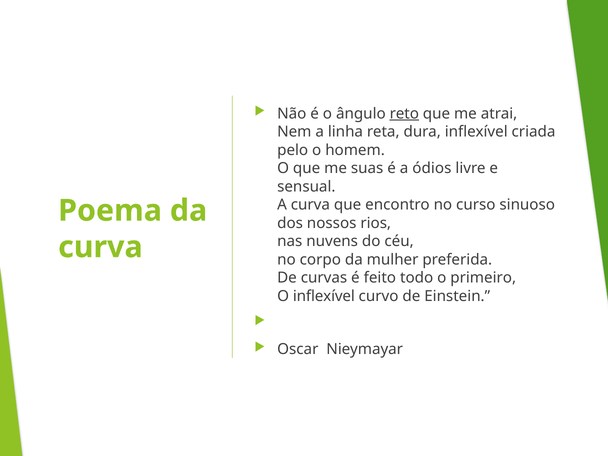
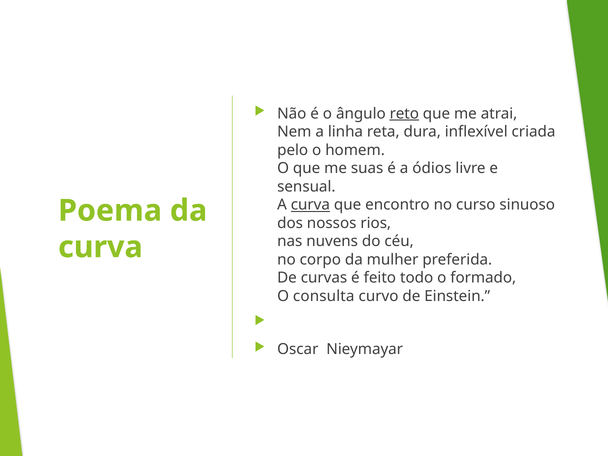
curva underline: none -> present (310, 205)
primeiro: primeiro -> formado (483, 278)
O inflexível: inflexível -> consulta (324, 296)
